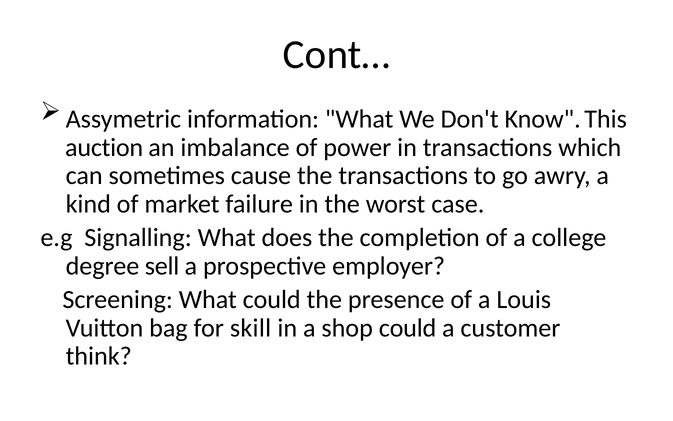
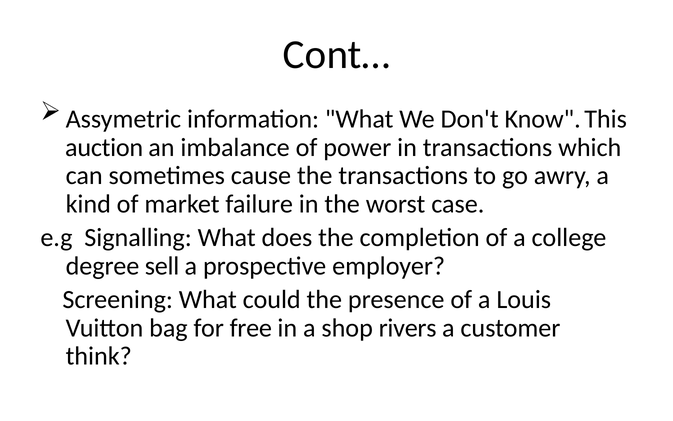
skill: skill -> free (251, 328)
shop could: could -> rivers (408, 328)
